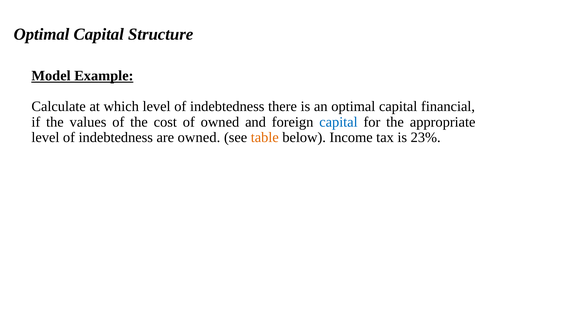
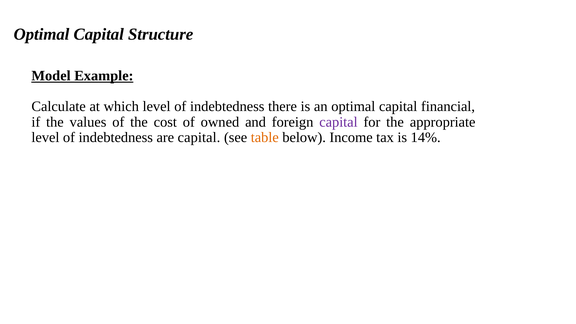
capital colour: blue -> purple (338, 122)
are owned: owned -> capital (199, 138)
23%: 23% -> 14% (426, 138)
